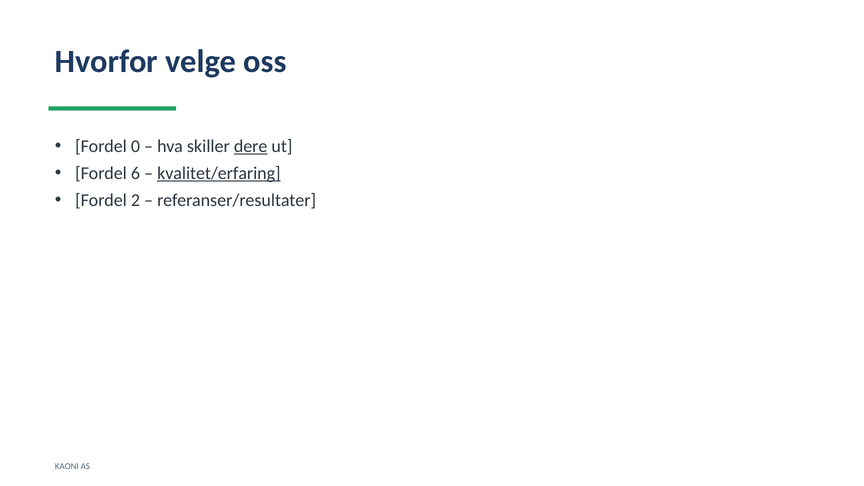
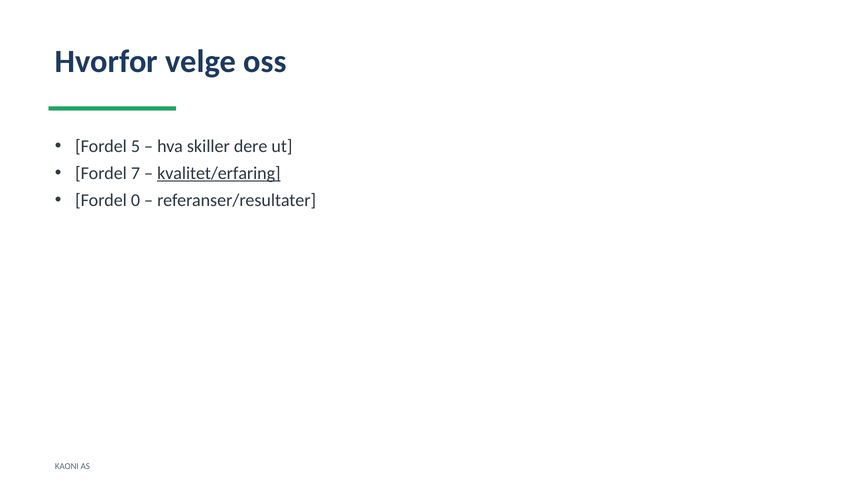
0: 0 -> 5 (135, 146)
dere underline: present -> none (251, 146)
6: 6 -> 7 (135, 173)
2: 2 -> 0 (135, 200)
